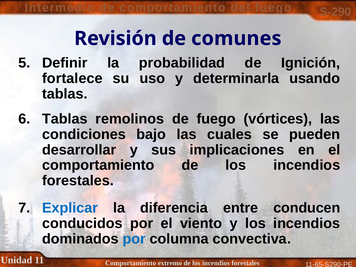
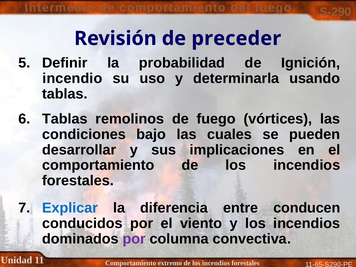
comunes: comunes -> preceder (236, 38)
fortalece: fortalece -> incendio (72, 78)
por colour: blue -> purple (134, 239)
